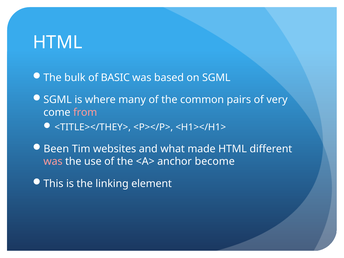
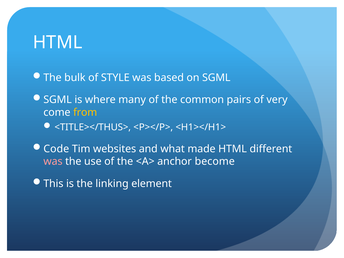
BASIC: BASIC -> STYLE (115, 78)
from colour: pink -> yellow (85, 112)
<TITLE></THEY>: <TITLE></THEY> -> <TITLE></THUS> (93, 127)
Been: Been -> Code (56, 149)
